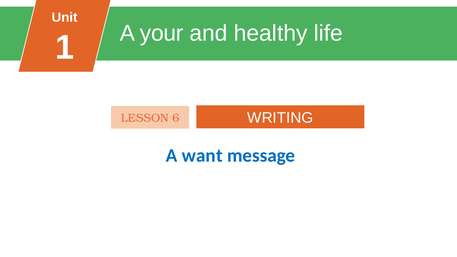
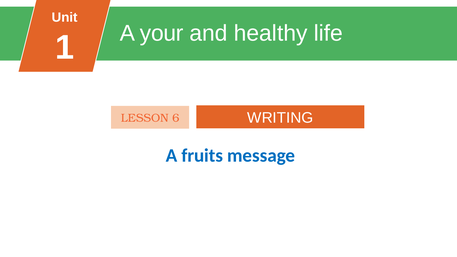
want: want -> fruits (202, 156)
